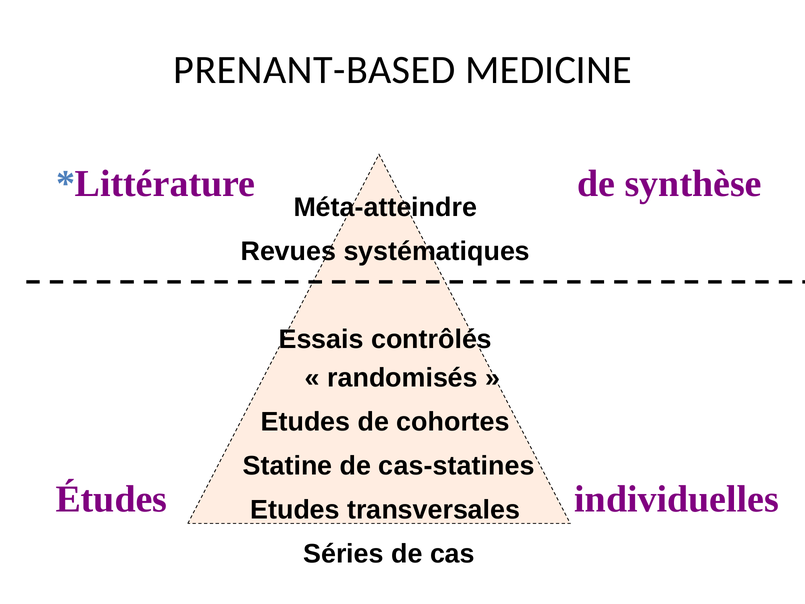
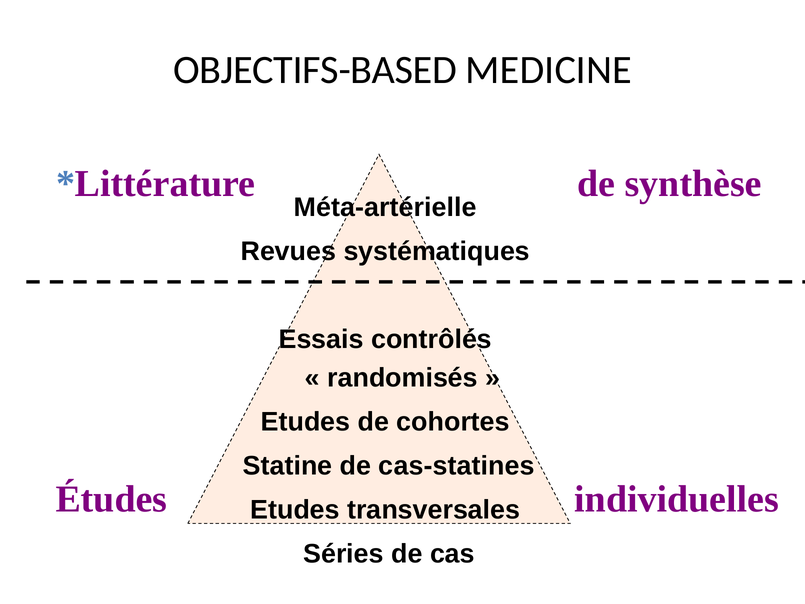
PRENANT-BASED: PRENANT-BASED -> OBJECTIFS-BASED (315, 70)
Méta-atteindre: Méta-atteindre -> Méta-artérielle (385, 207)
